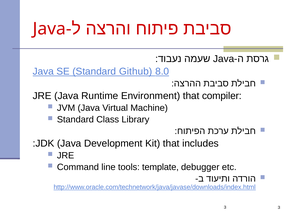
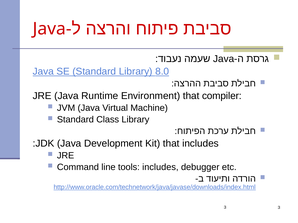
Standard Github: Github -> Library (136, 72)
tools template: template -> includes (160, 167)
